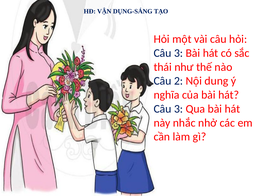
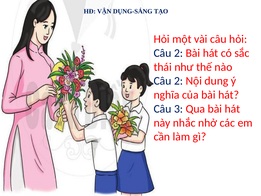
3: 3 -> 2 (179, 53)
